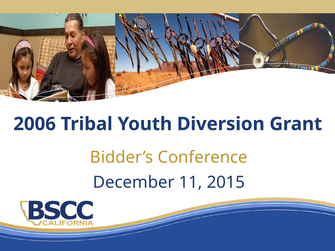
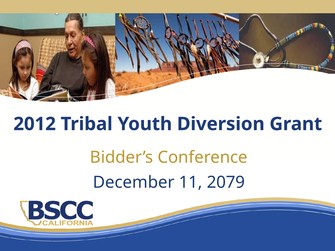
2006: 2006 -> 2012 (35, 124)
2015: 2015 -> 2079 (226, 183)
